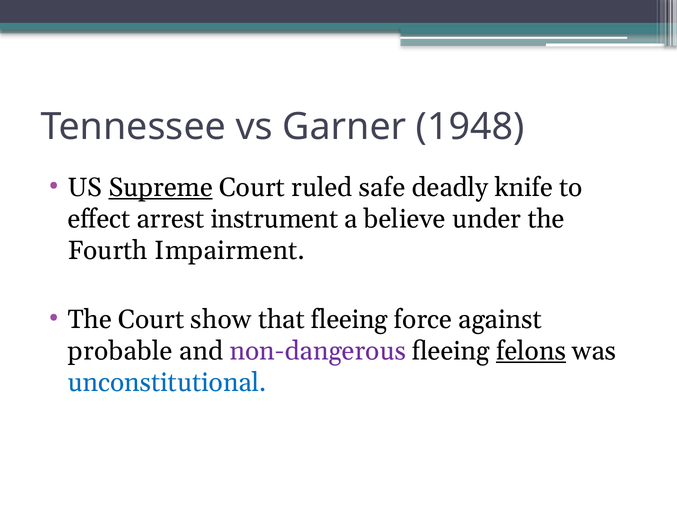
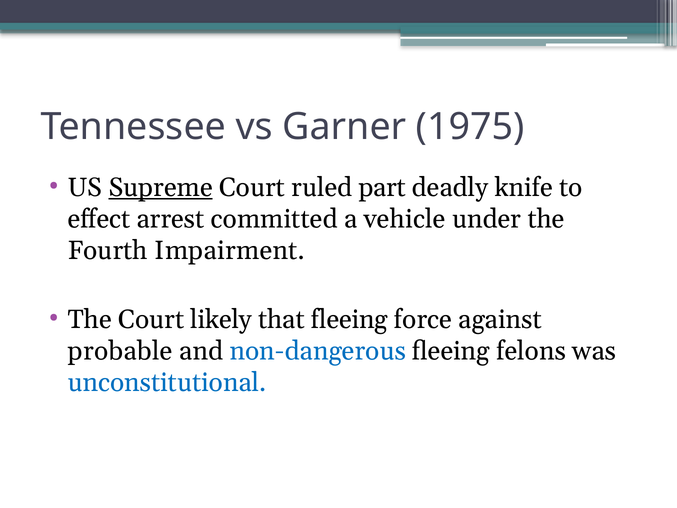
1948: 1948 -> 1975 (470, 127)
safe: safe -> part (382, 187)
instrument: instrument -> committed (274, 219)
believe: believe -> vehicle (405, 219)
show: show -> likely (221, 319)
non-dangerous colour: purple -> blue (318, 351)
felons underline: present -> none (531, 351)
